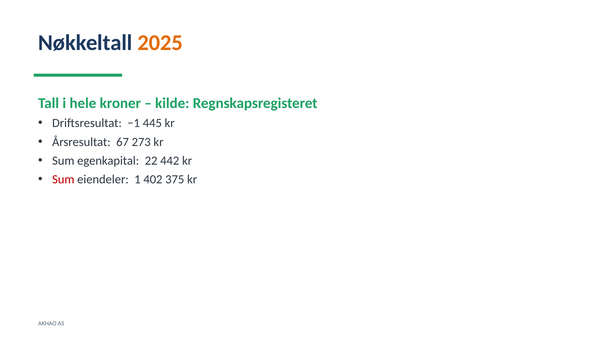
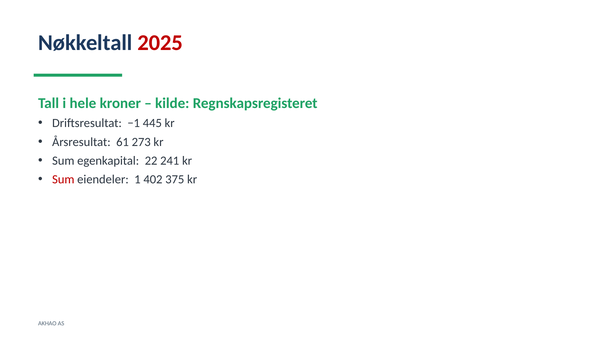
2025 colour: orange -> red (160, 43)
67: 67 -> 61 (123, 142)
442: 442 -> 241 (170, 161)
